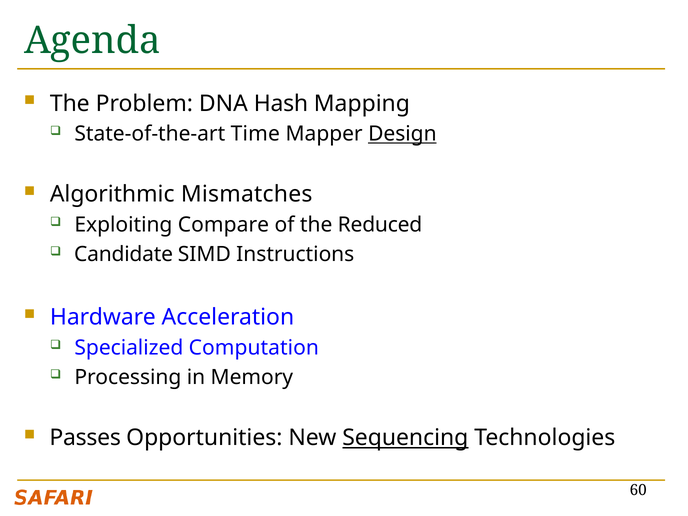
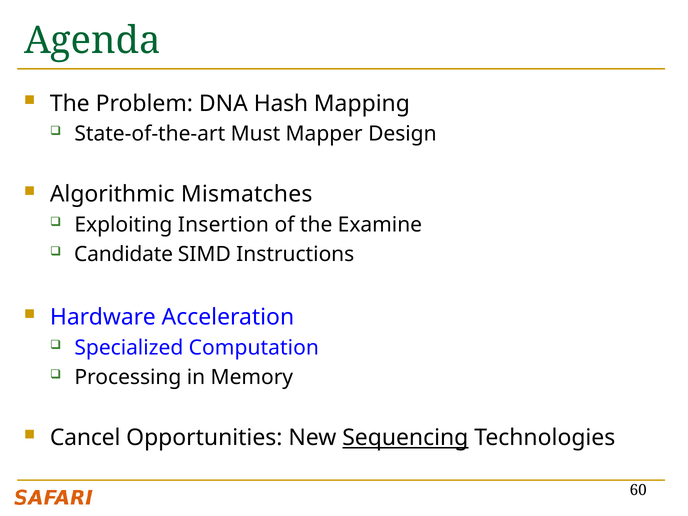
Time: Time -> Must (255, 134)
Design underline: present -> none (402, 134)
Compare: Compare -> Insertion (223, 225)
Reduced: Reduced -> Examine (380, 225)
Passes: Passes -> Cancel (85, 438)
